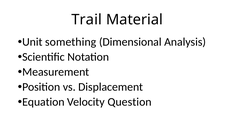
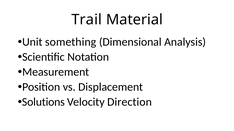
Equation: Equation -> Solutions (43, 102)
Question: Question -> Direction (130, 102)
